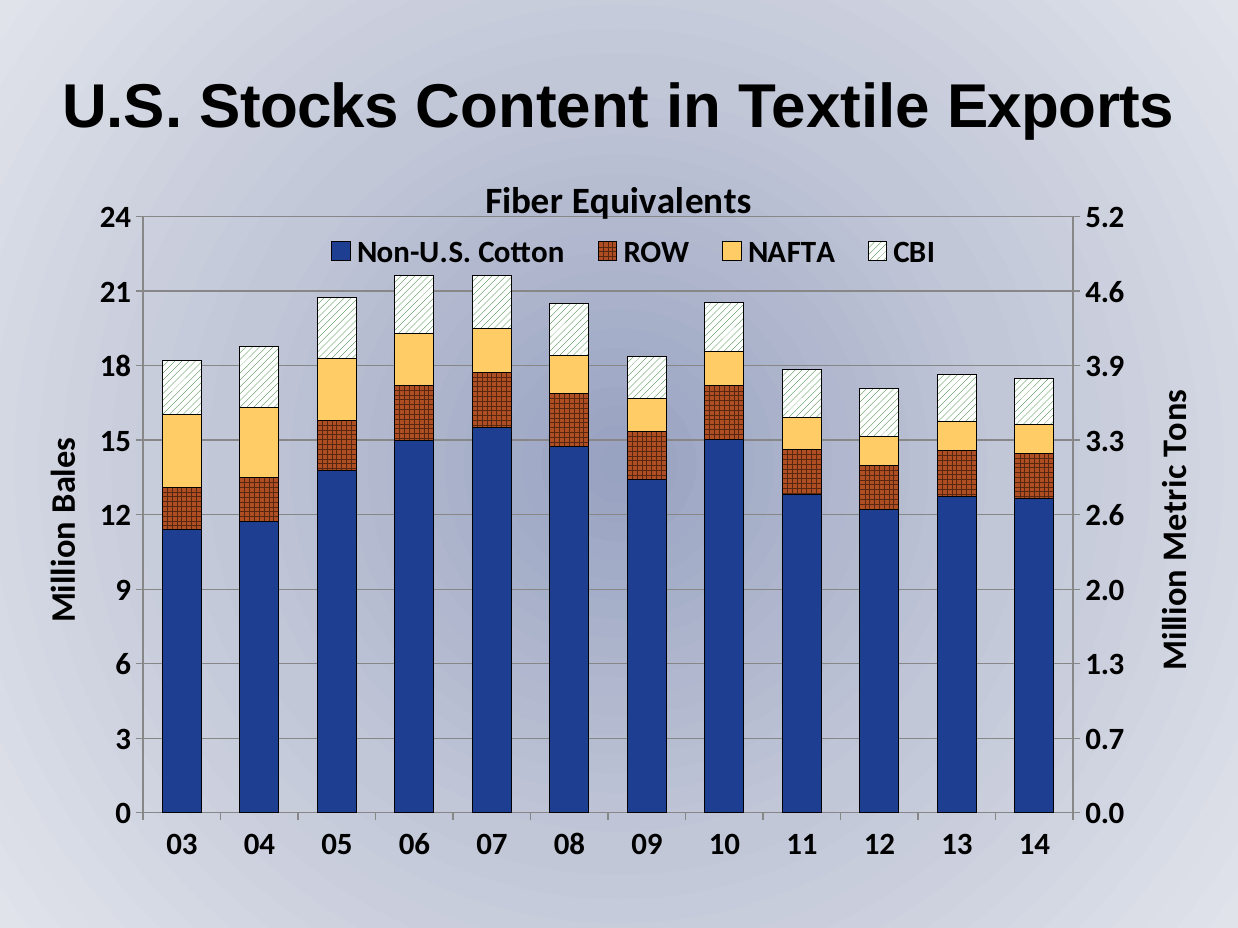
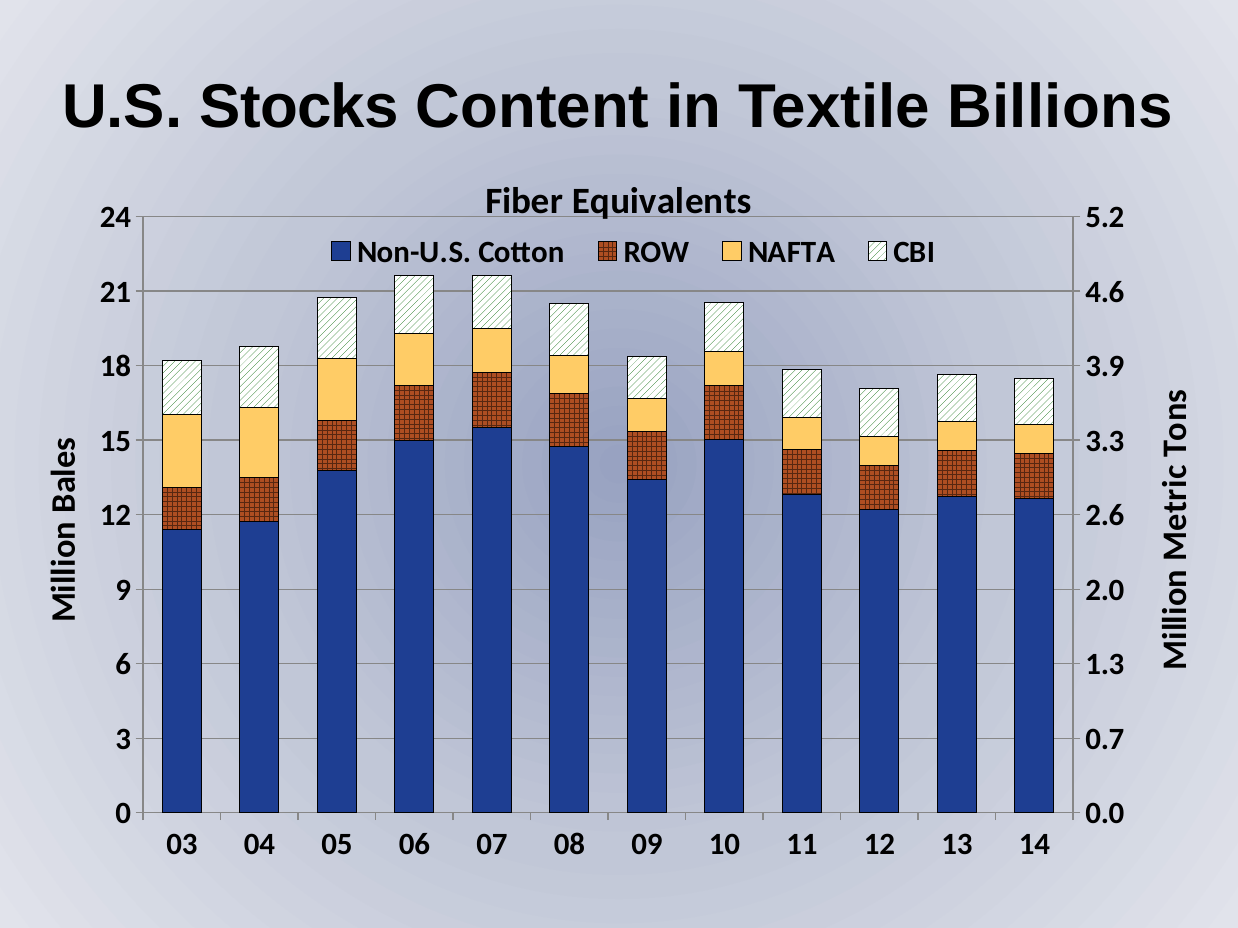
Exports: Exports -> Billions (1060, 107)
